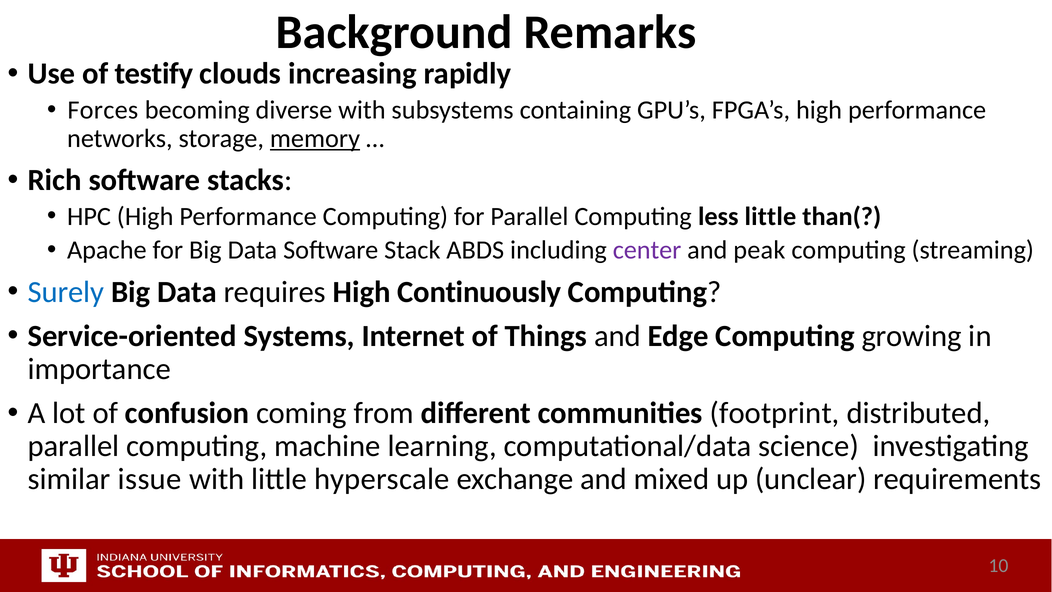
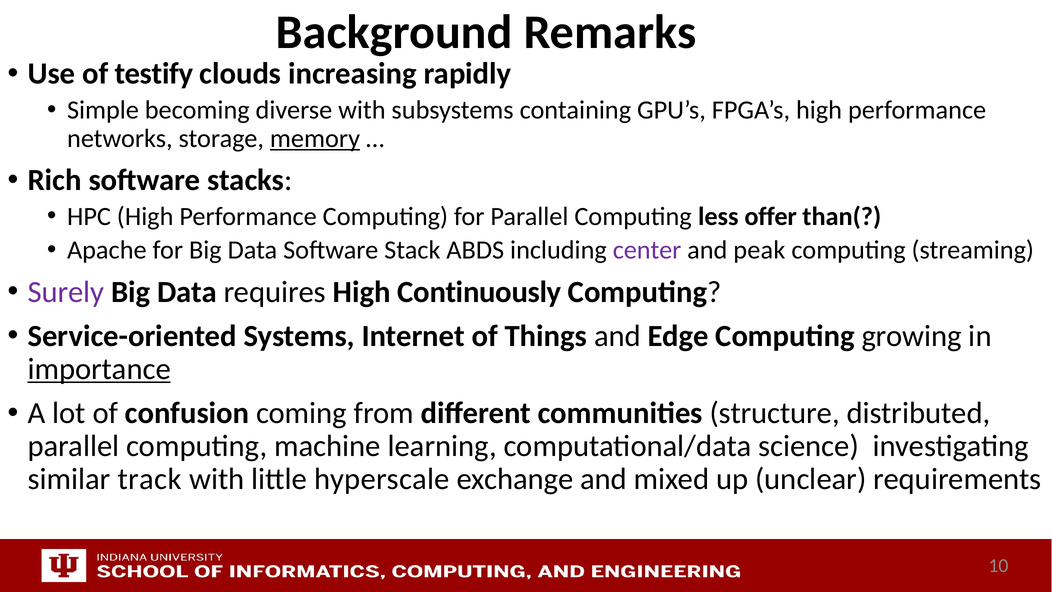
Forces: Forces -> Simple (103, 110)
less little: little -> offer (771, 216)
Surely colour: blue -> purple (66, 292)
importance underline: none -> present (99, 369)
footprint: footprint -> structure (775, 413)
issue: issue -> track (150, 479)
